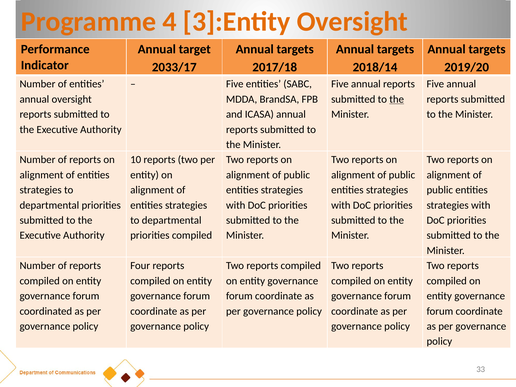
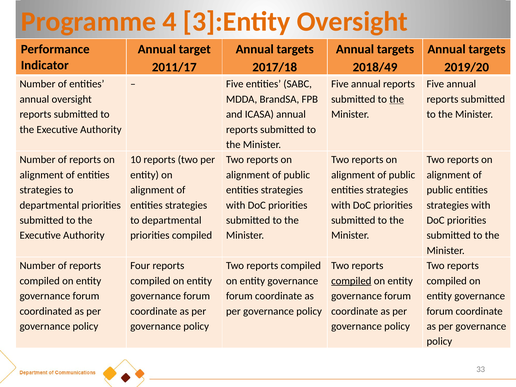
2033/17: 2033/17 -> 2011/17 (174, 67)
2018/14: 2018/14 -> 2018/49 (375, 67)
compiled underline: none -> present (351, 281)
